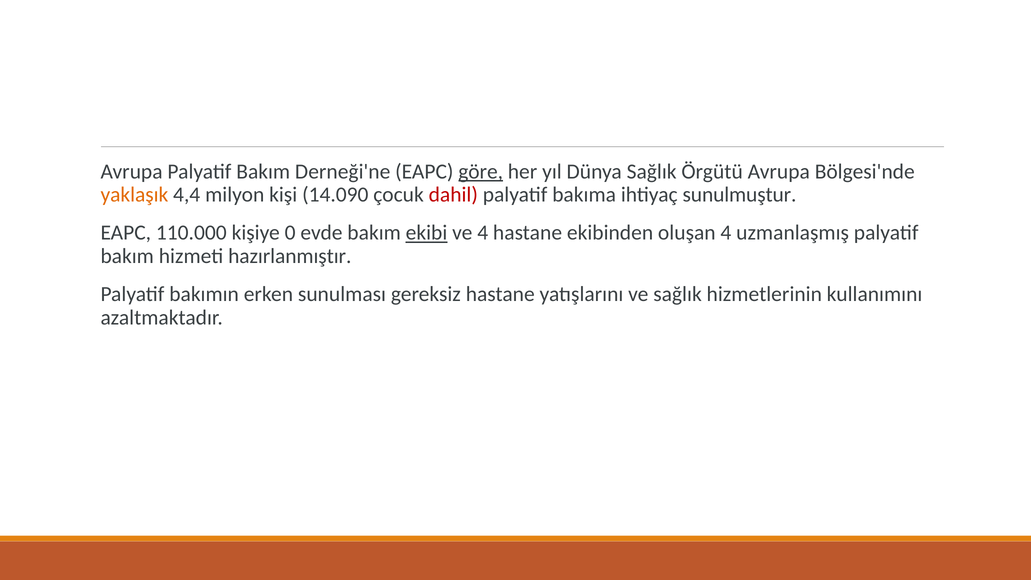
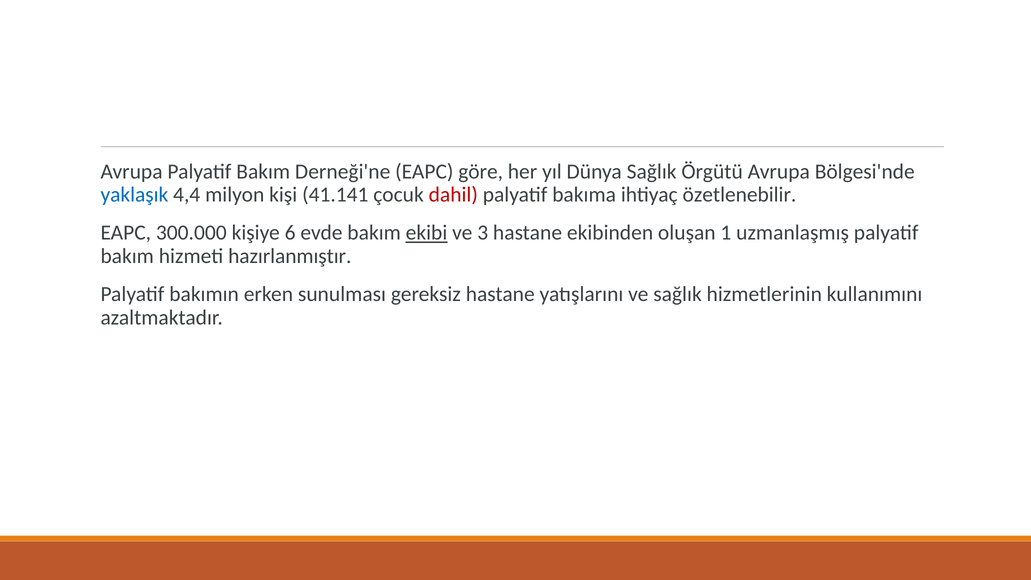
göre underline: present -> none (481, 171)
yaklaşık colour: orange -> blue (134, 195)
14.090: 14.090 -> 41.141 (335, 195)
sunulmuştur: sunulmuştur -> özetlenebilir (739, 195)
110.000: 110.000 -> 300.000 (191, 233)
0: 0 -> 6 (290, 233)
ve 4: 4 -> 3 (483, 233)
oluşan 4: 4 -> 1 (726, 233)
